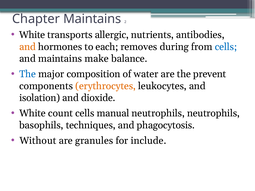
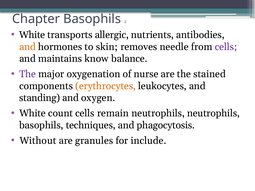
Chapter Maintains: Maintains -> Basophils (92, 19)
each: each -> skin (107, 47)
during: during -> needle (174, 47)
cells colour: blue -> purple (226, 47)
make: make -> know (97, 59)
The colour: blue -> purple (28, 74)
composition: composition -> oxygenation (93, 74)
water: water -> nurse (146, 74)
prevent: prevent -> stained (210, 74)
isolation: isolation -> standing (40, 98)
dioxide: dioxide -> oxygen (98, 98)
manual: manual -> remain (113, 113)
